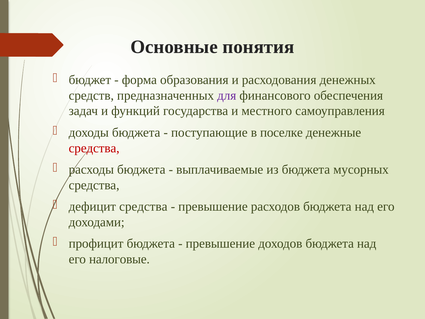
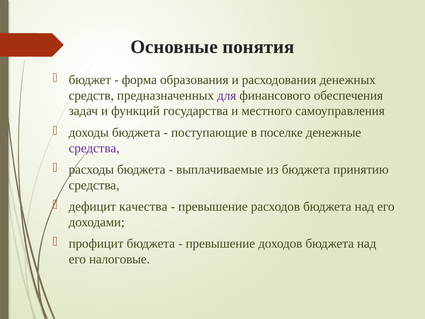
средства colour: red -> purple (94, 148)
мусорных: мусорных -> принятию (361, 169)
дефицит средства: средства -> качества (143, 206)
